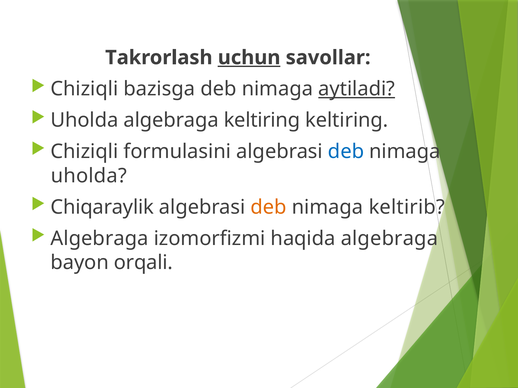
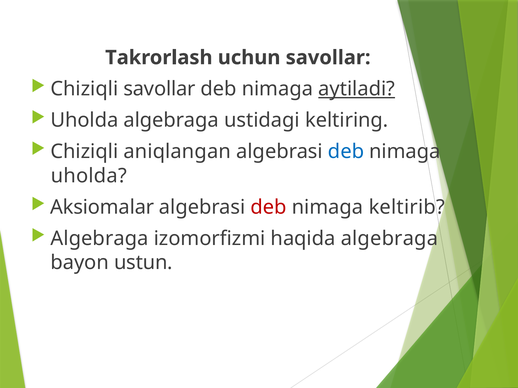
uchun underline: present -> none (249, 58)
Chiziqli bazisga: bazisga -> savollar (159, 89)
algebraga keltiring: keltiring -> ustidagi (262, 120)
formulasini: formulasini -> aniqlangan (177, 152)
Chiqaraylik: Chiqaraylik -> Aksiomalar (102, 207)
deb colour: orange -> red (269, 207)
orqali: orqali -> ustun (143, 263)
